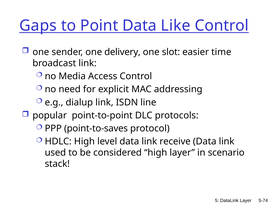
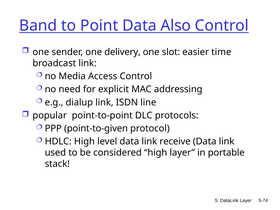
Gaps: Gaps -> Band (38, 26)
Like: Like -> Also (176, 26)
point-to-saves: point-to-saves -> point-to-given (96, 128)
scenario: scenario -> portable (226, 153)
